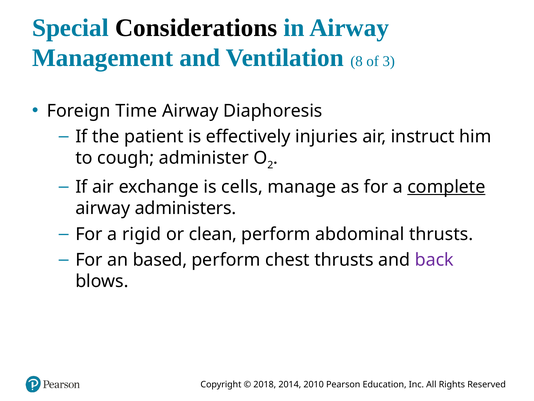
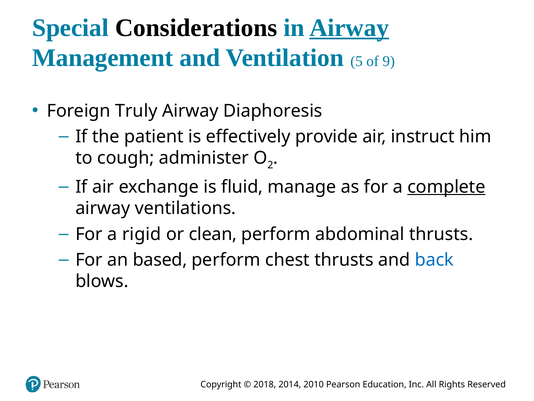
Airway underline: none -> present (349, 28)
8: 8 -> 5 (357, 61)
3: 3 -> 9 (389, 61)
Time: Time -> Truly (136, 111)
injuries: injuries -> provide (326, 137)
cells: cells -> fluid (242, 187)
administers: administers -> ventilations (185, 208)
back colour: purple -> blue (434, 260)
